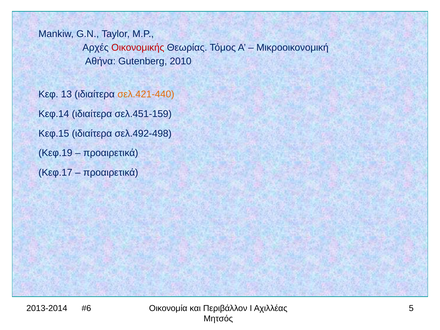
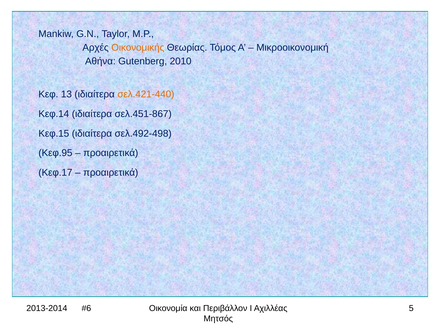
Οικονομικής colour: red -> orange (138, 47)
σελ.451-159: σελ.451-159 -> σελ.451-867 (143, 114)
Κεφ.19: Κεφ.19 -> Κεφ.95 (55, 153)
